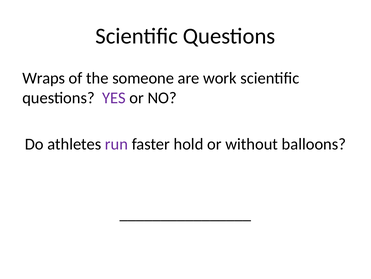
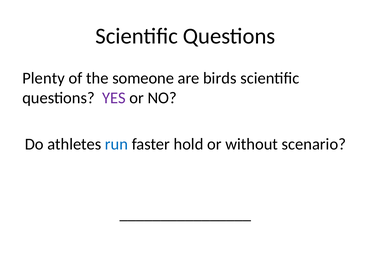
Wraps: Wraps -> Plenty (44, 78)
work: work -> birds (220, 78)
run colour: purple -> blue (116, 144)
balloons: balloons -> scenario (314, 144)
